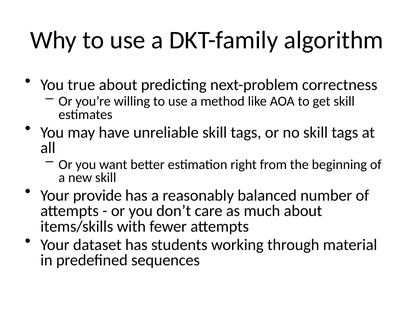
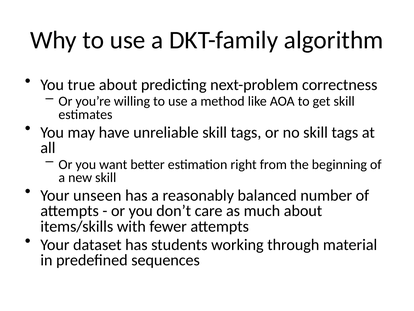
provide: provide -> unseen (97, 195)
